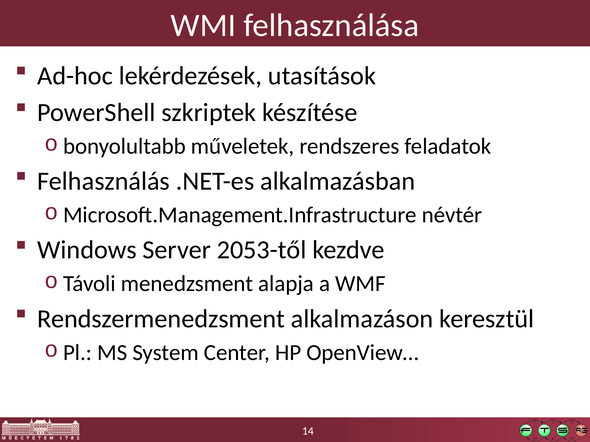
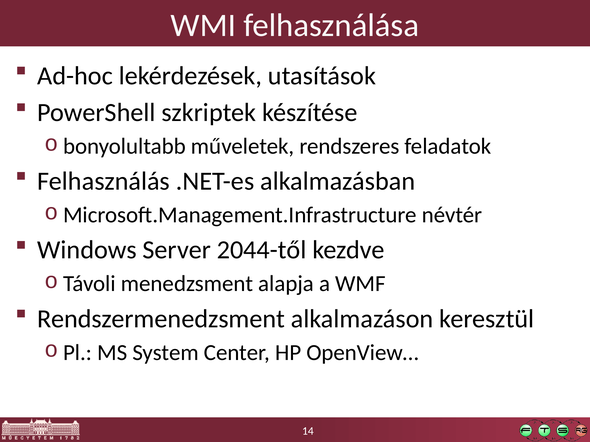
2053-től: 2053-től -> 2044-től (262, 250)
